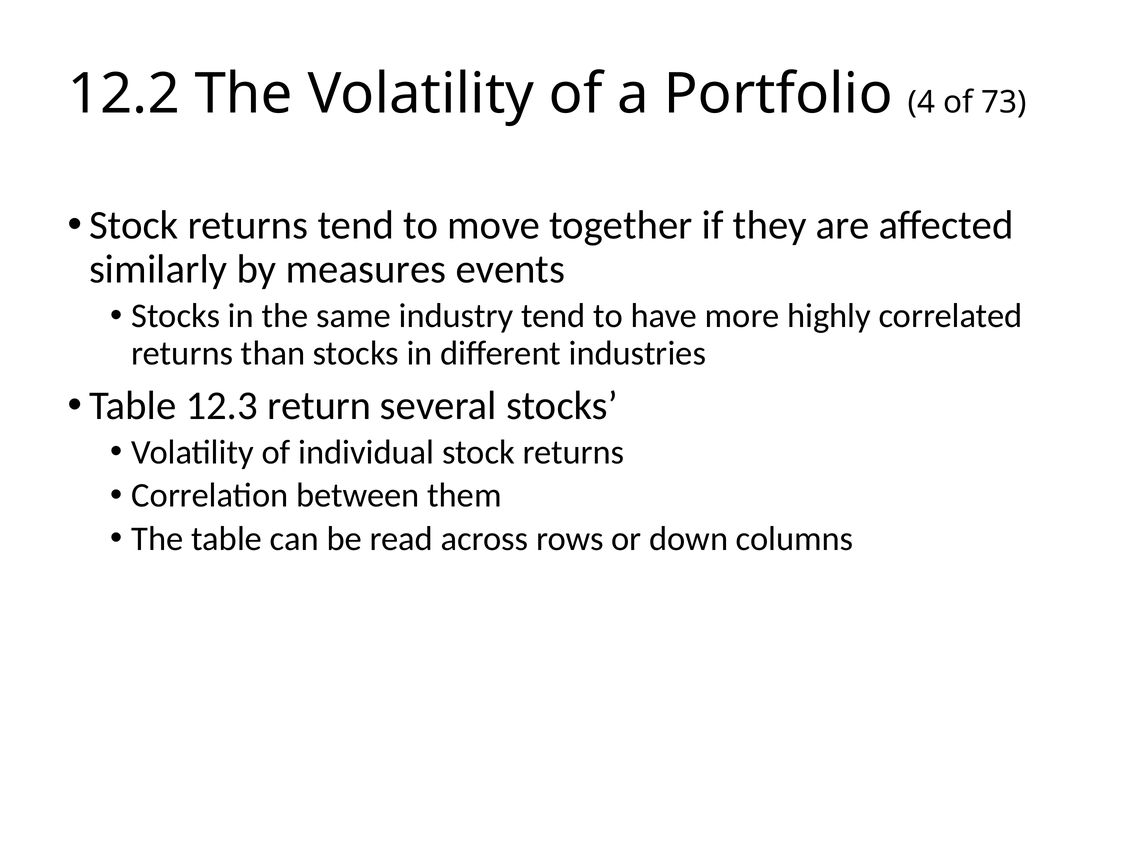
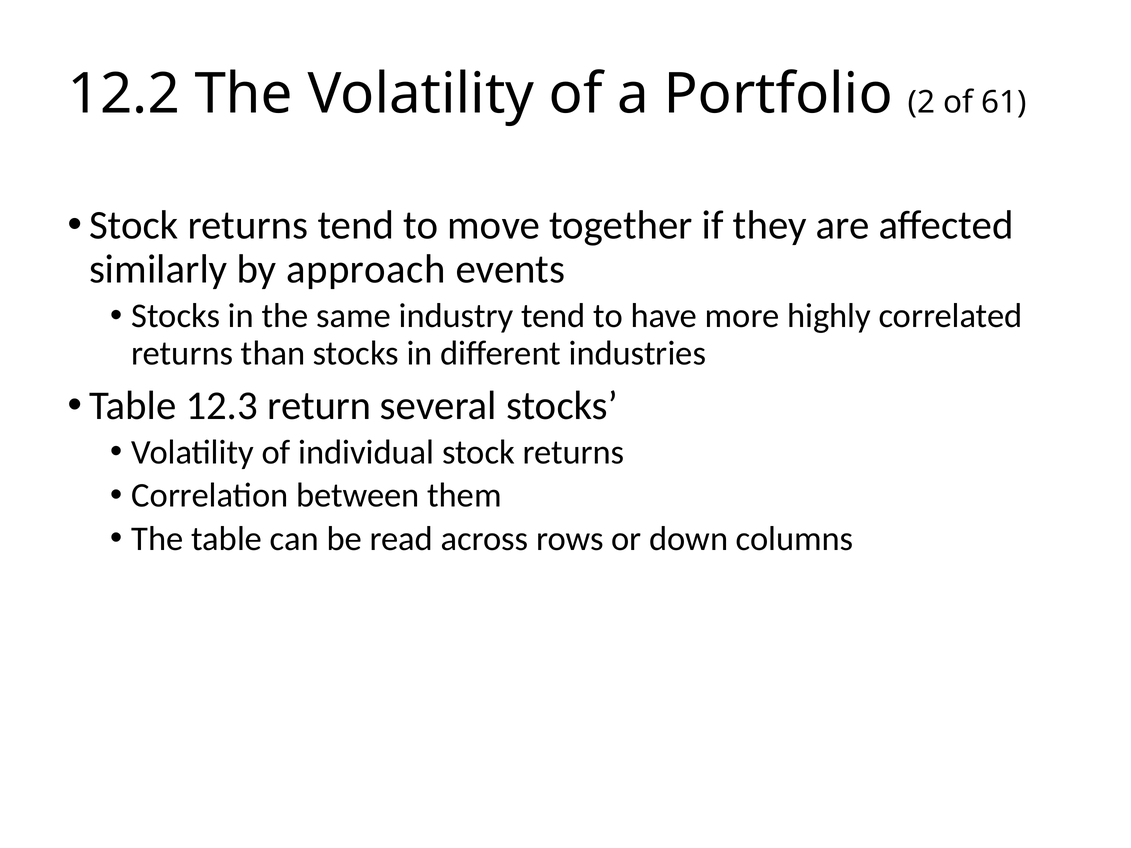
4: 4 -> 2 (922, 102)
73: 73 -> 61 (1004, 102)
measures: measures -> approach (366, 269)
